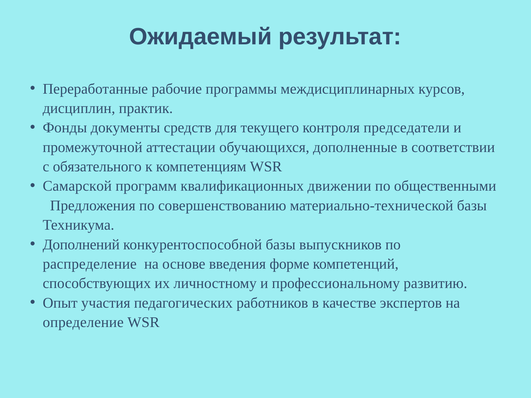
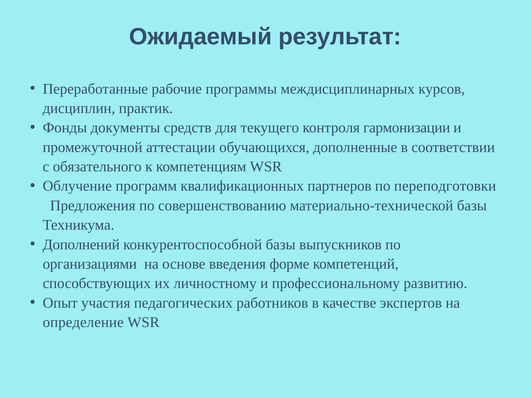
председатели: председатели -> гармонизации (407, 128)
Самарской: Самарской -> Облучение (77, 186)
движении: движении -> партнеров (339, 186)
общественными: общественными -> переподготовки (445, 186)
распределение: распределение -> организациями (90, 264)
